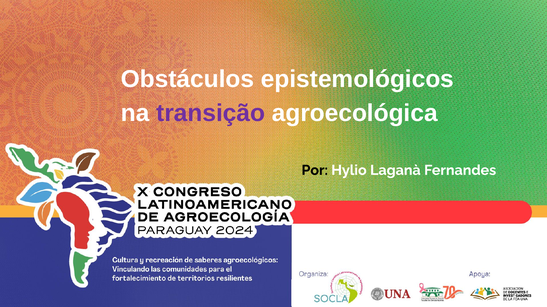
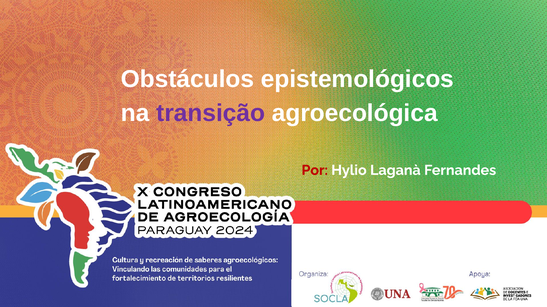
Por colour: black -> red (315, 171)
